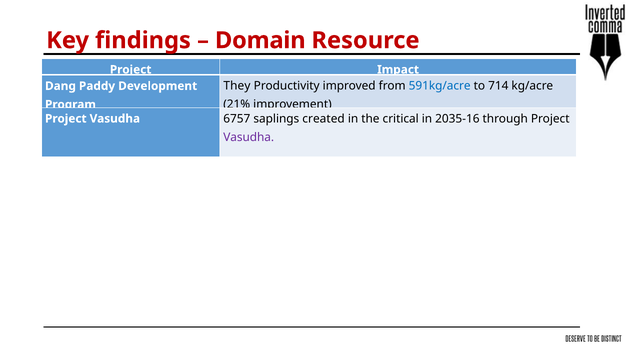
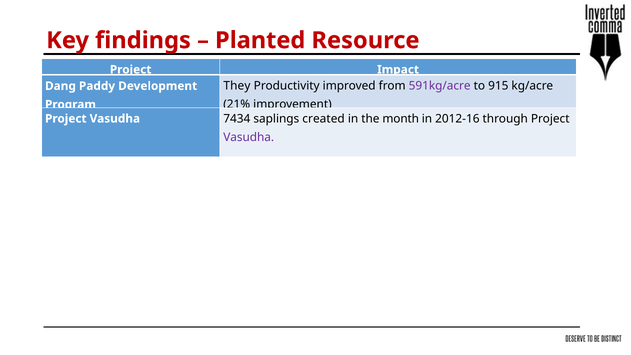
Domain: Domain -> Planted (260, 40)
591kg/acre colour: blue -> purple (440, 86)
714: 714 -> 915 (498, 86)
6757: 6757 -> 7434 (237, 119)
critical: critical -> month (401, 119)
2035-16: 2035-16 -> 2012-16 (457, 119)
